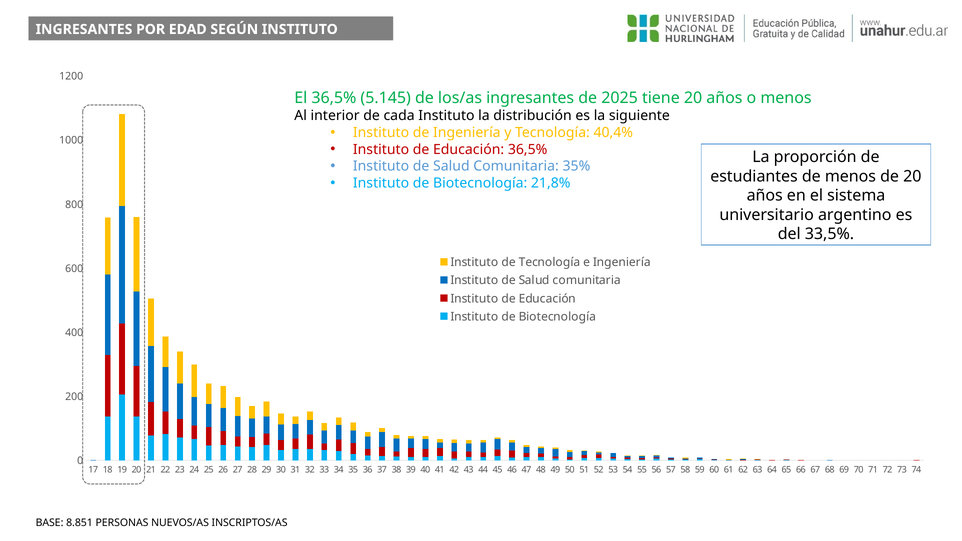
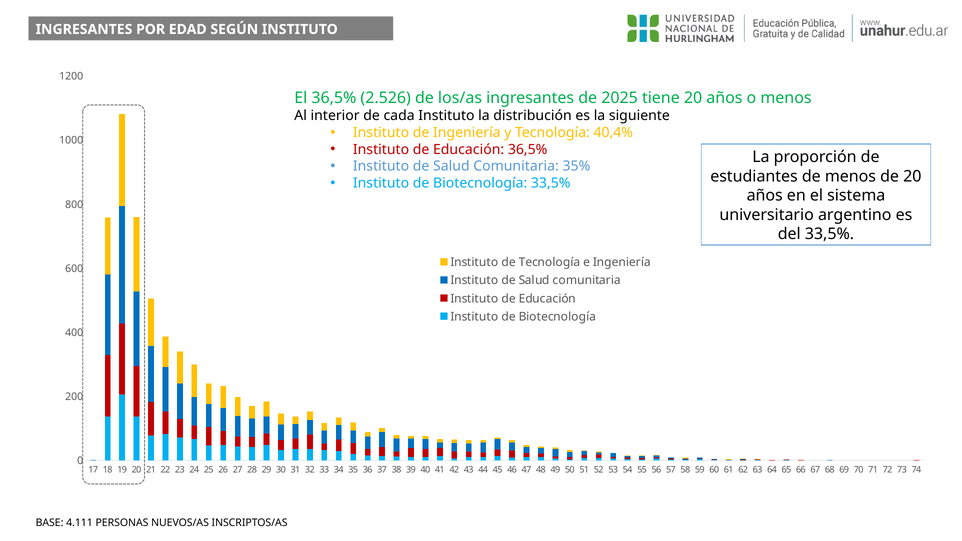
5.145: 5.145 -> 2.526 (386, 98)
Biotecnología 21,8%: 21,8% -> 33,5% (551, 183)
8.851: 8.851 -> 4.111 (79, 523)
